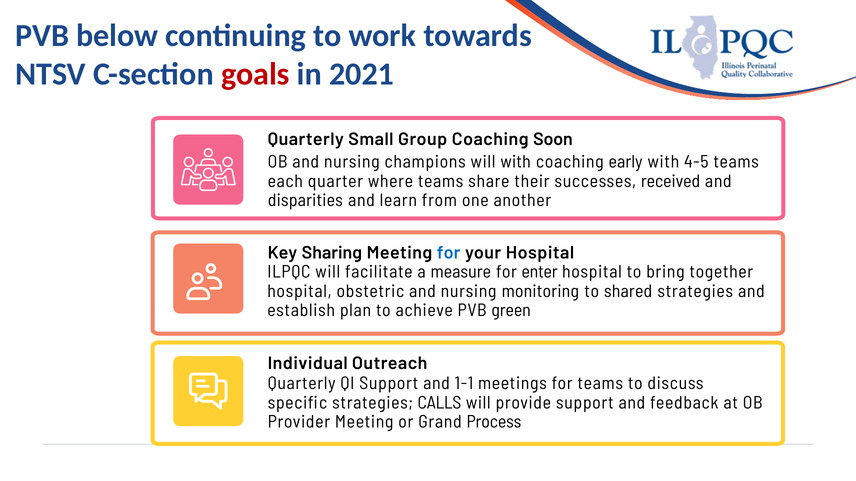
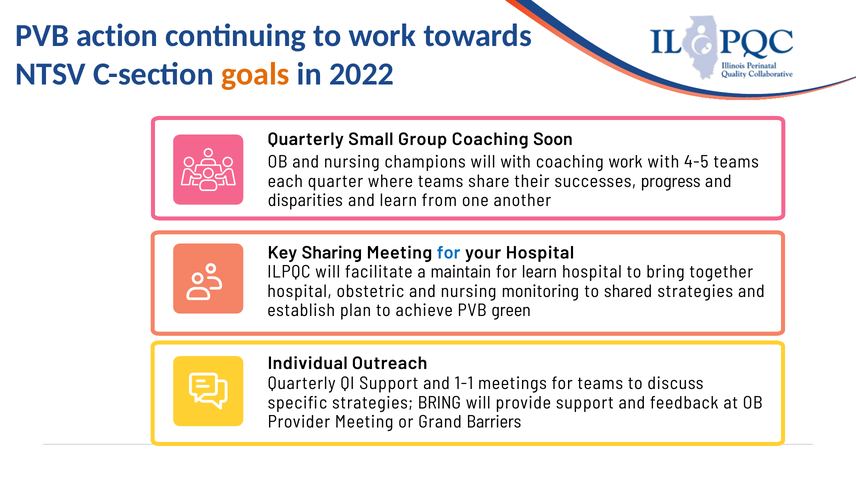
below: below -> action (117, 36)
goals colour: red -> orange (255, 74)
2021: 2021 -> 2022 (362, 74)
coaching early: early -> work (626, 162)
received: received -> progress (671, 181)
measure: measure -> maintain (461, 272)
for enter: enter -> learn (539, 272)
strategies CALLS: CALLS -> BRING (439, 403)
Process: Process -> Barriers (494, 422)
